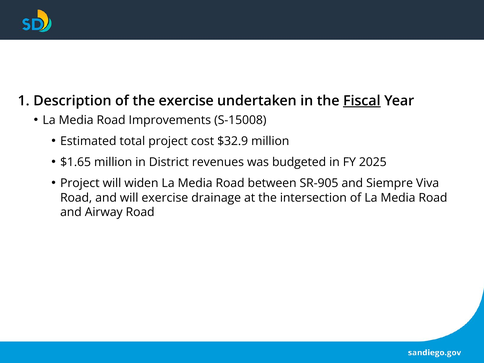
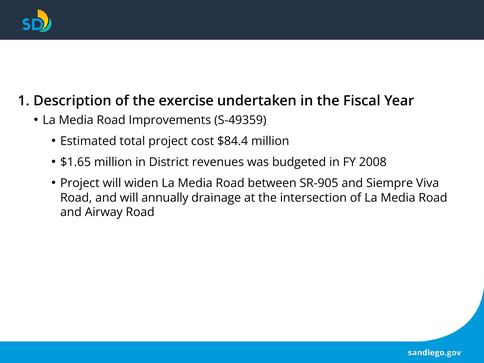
Fiscal underline: present -> none (362, 101)
S-15008: S-15008 -> S-49359 (240, 120)
$32.9: $32.9 -> $84.4 (233, 141)
2025: 2025 -> 2008 (373, 162)
will exercise: exercise -> annually (165, 198)
